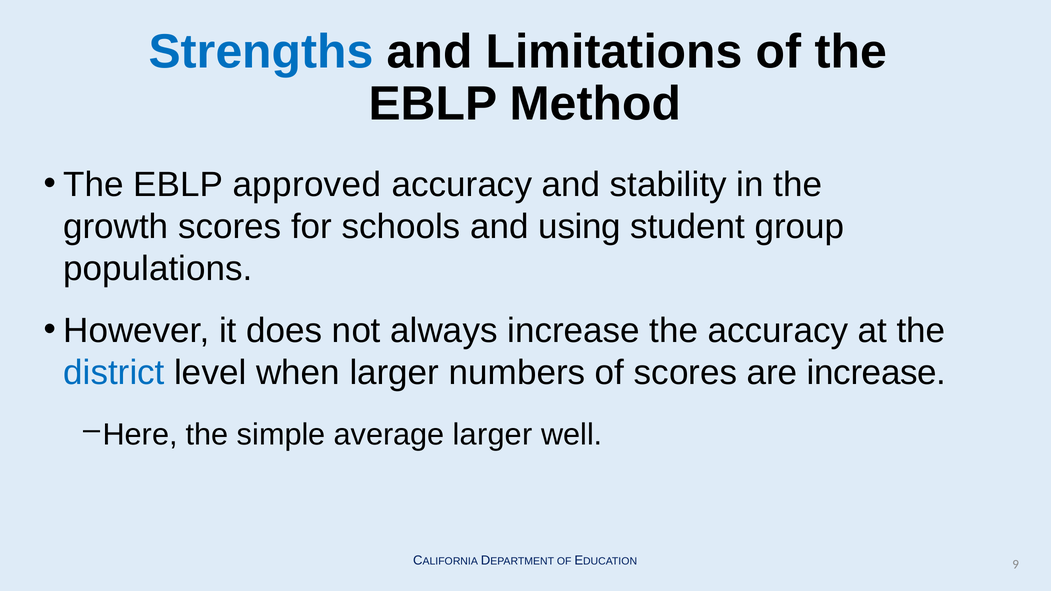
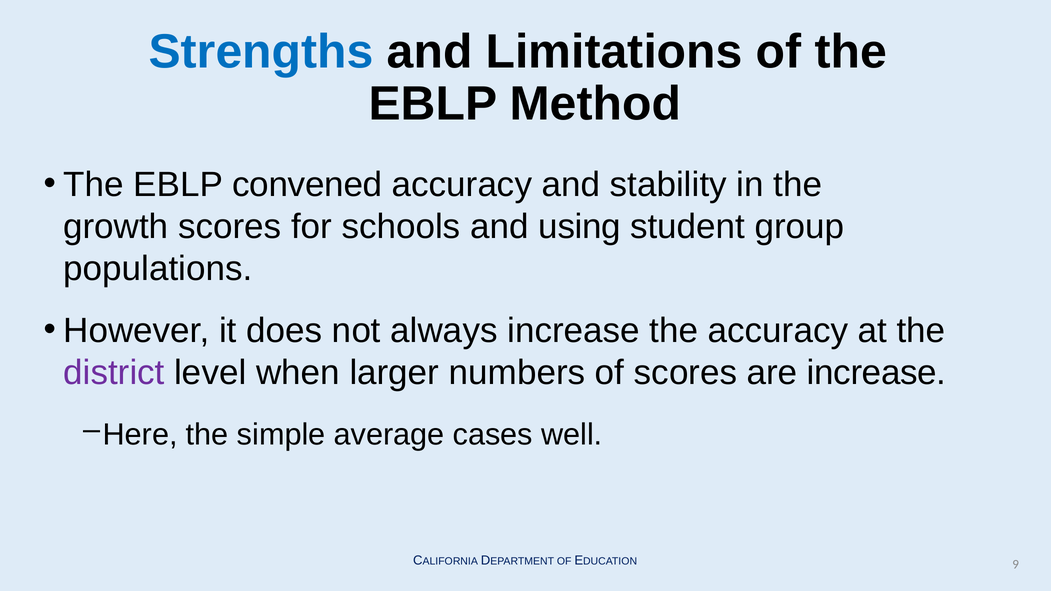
approved: approved -> convened (307, 185)
district colour: blue -> purple (114, 373)
average larger: larger -> cases (493, 435)
